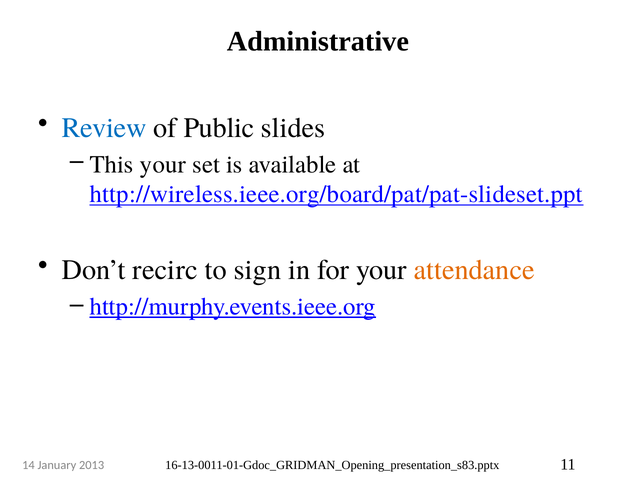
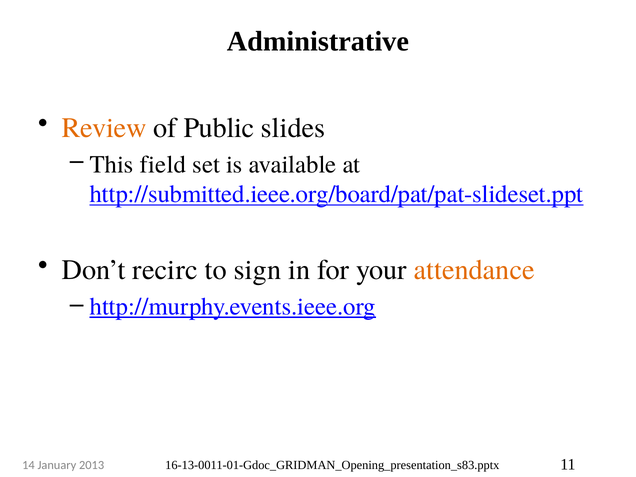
Review colour: blue -> orange (104, 128)
This your: your -> field (163, 165)
http://wireless.ieee.org/board/pat/pat-slideset.ppt: http://wireless.ieee.org/board/pat/pat-slideset.ppt -> http://submitted.ieee.org/board/pat/pat-slideset.ppt (336, 194)
